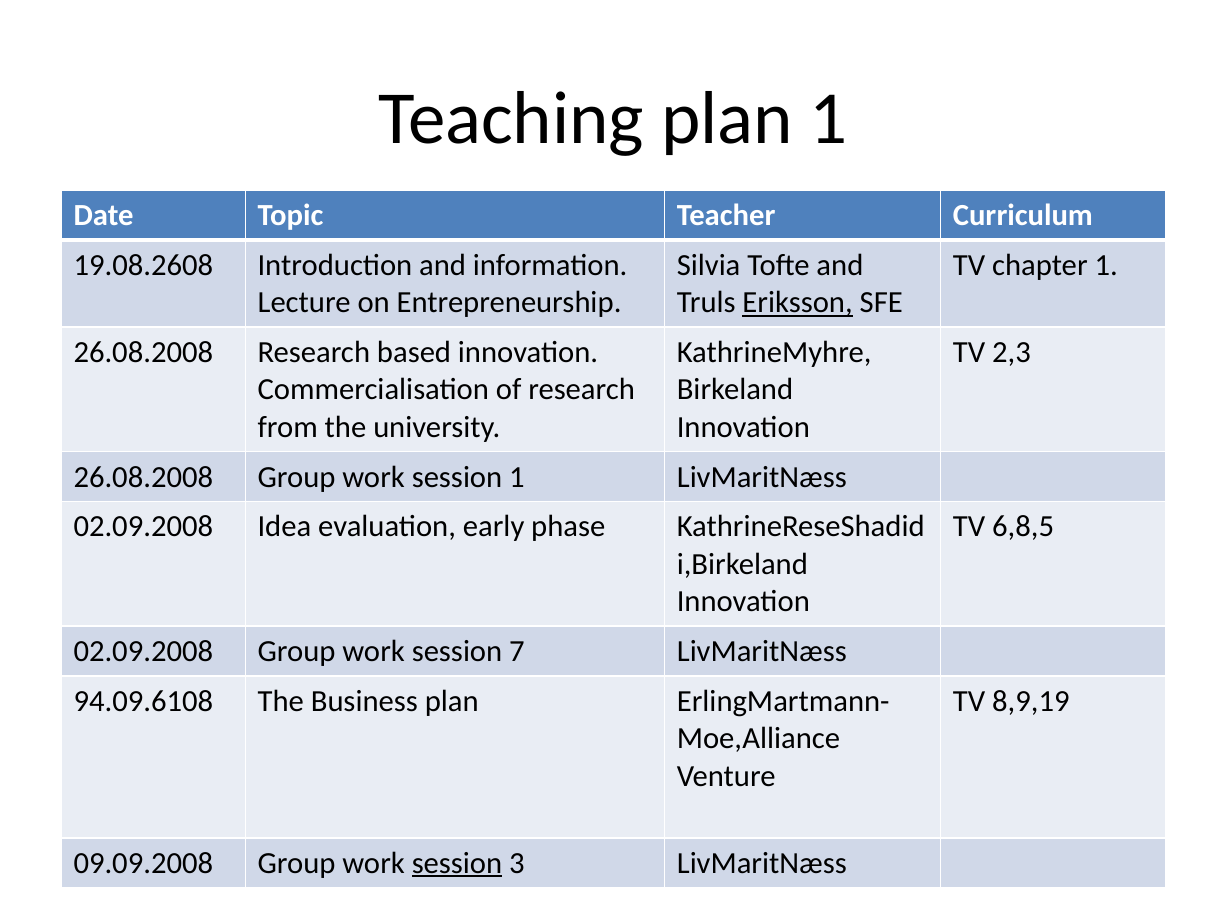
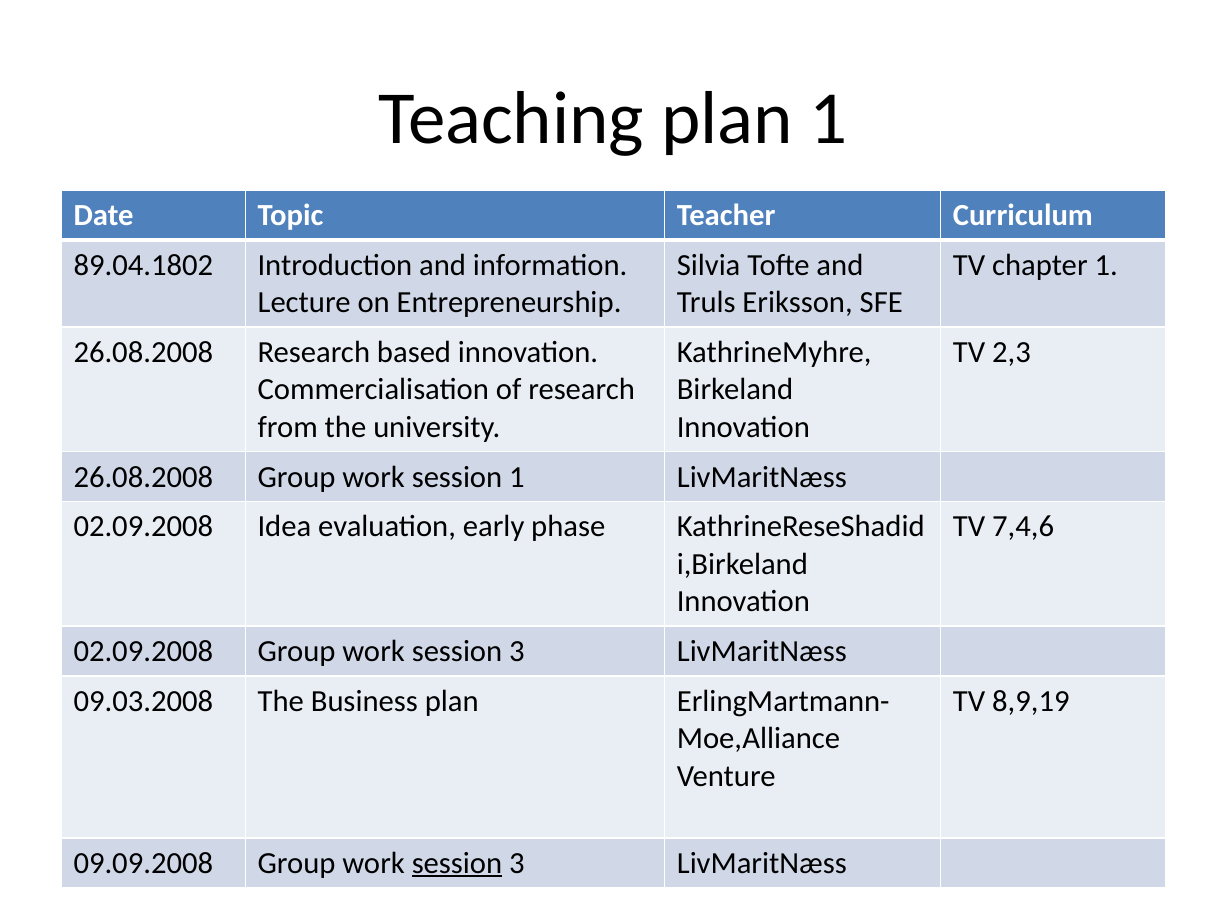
19.08.2608: 19.08.2608 -> 89.04.1802 (143, 265)
Eriksson underline: present -> none (798, 303)
6,8,5: 6,8,5 -> 7,4,6 (1023, 527)
7: 7 -> 3 (517, 652)
94.09.6108: 94.09.6108 -> 09.03.2008 (143, 701)
